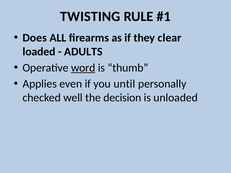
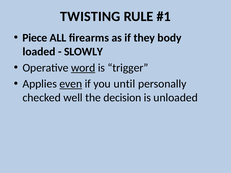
Does: Does -> Piece (35, 38)
clear: clear -> body (170, 38)
ADULTS: ADULTS -> SLOWLY (83, 52)
thumb: thumb -> trigger (128, 68)
even underline: none -> present (71, 84)
